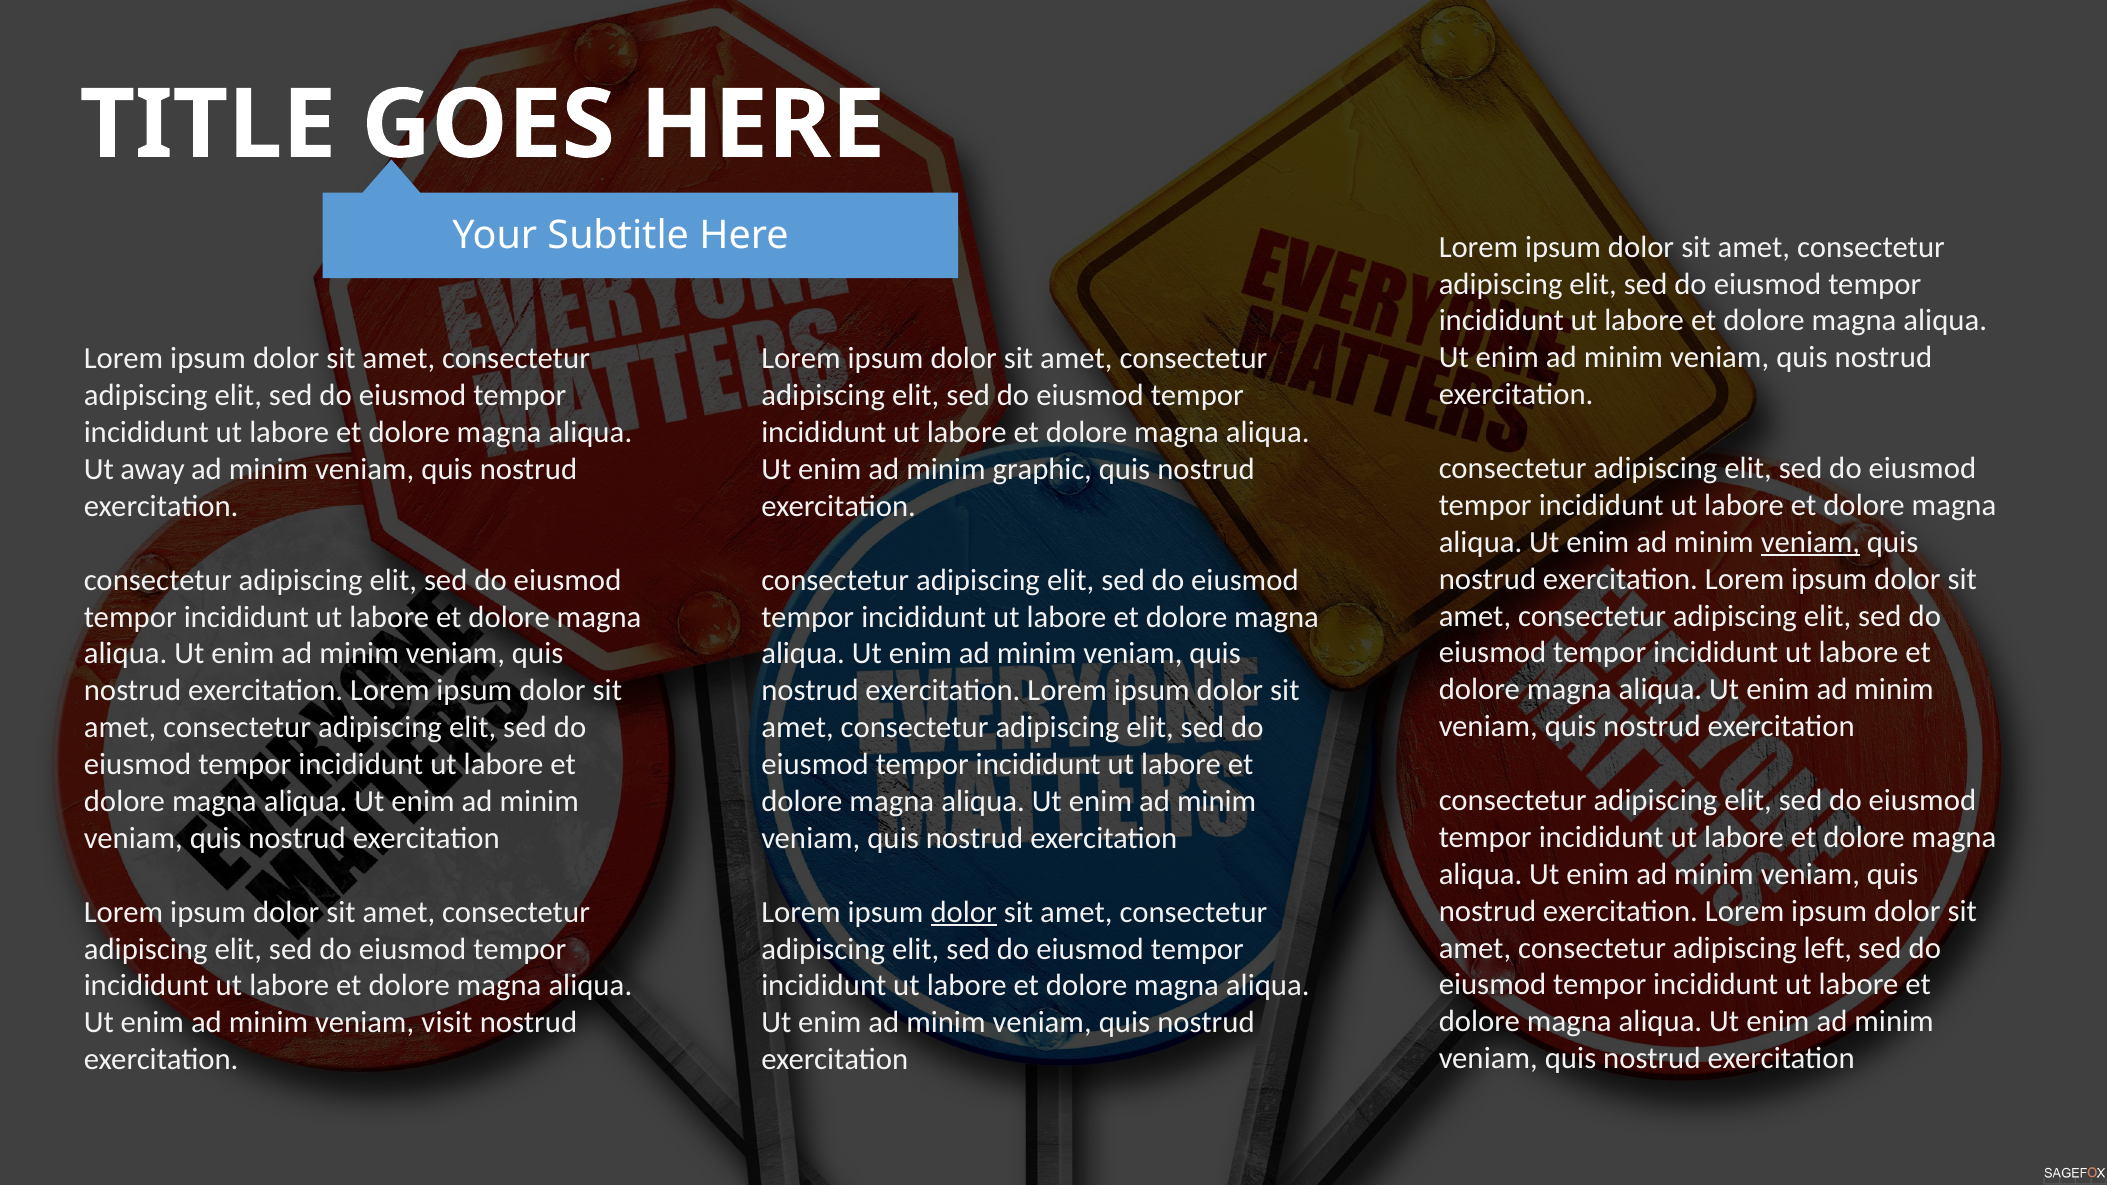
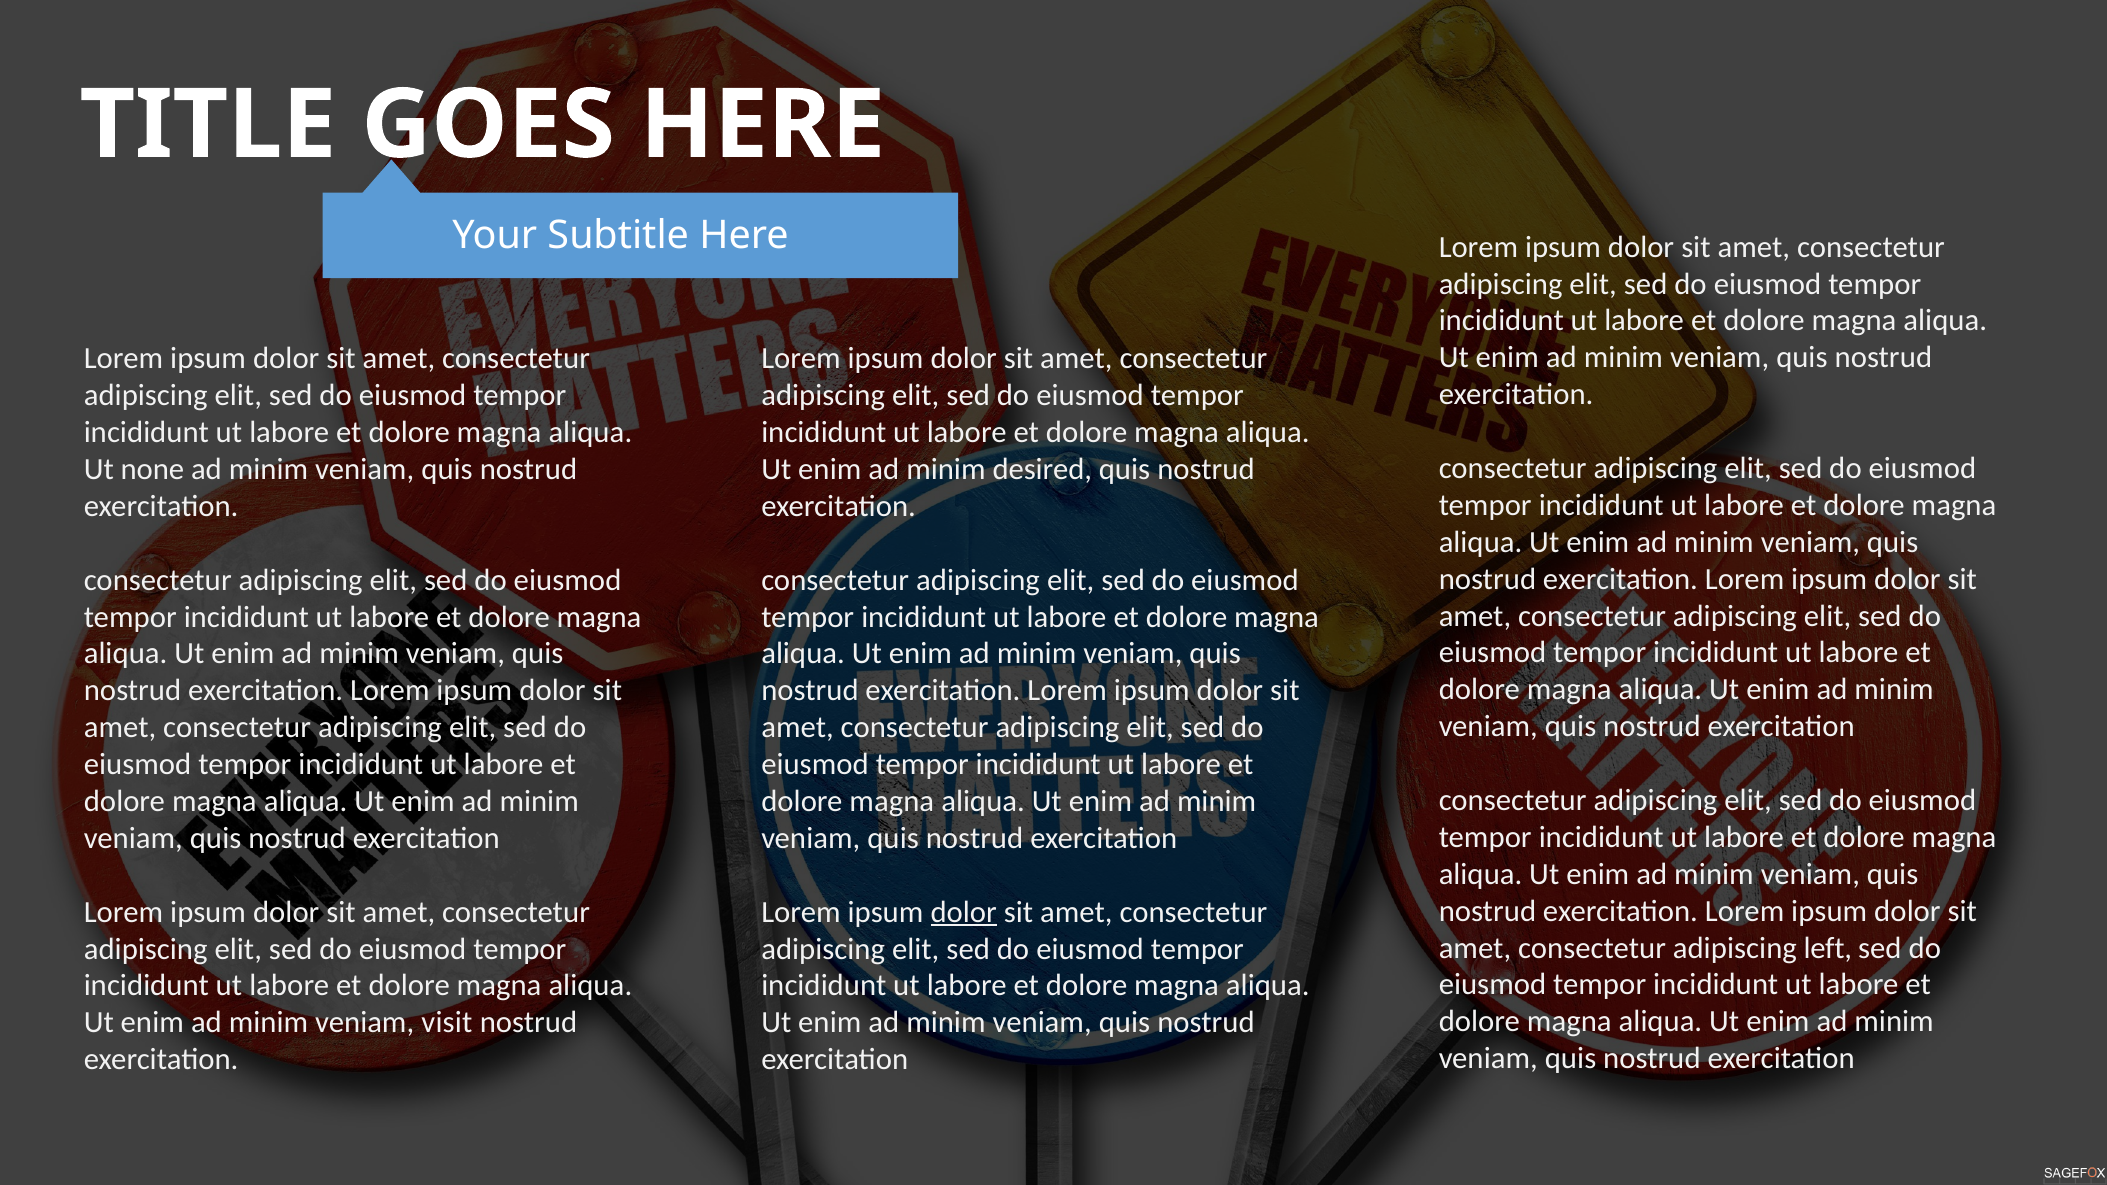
away: away -> none (152, 469)
graphic: graphic -> desired (1042, 469)
veniam underline: present -> none (1810, 542)
